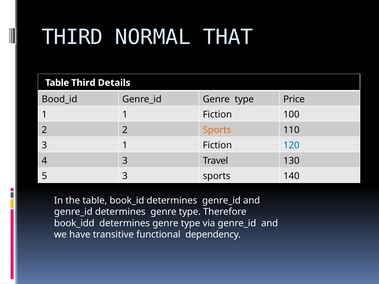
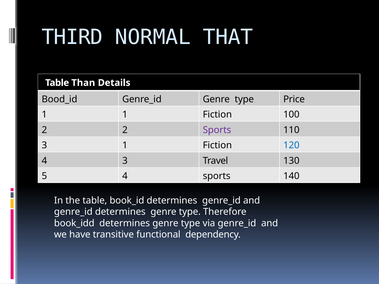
Table Third: Third -> Than (83, 83)
Sports colour: orange -> purple (217, 130)
5 3: 3 -> 4 (125, 176)
